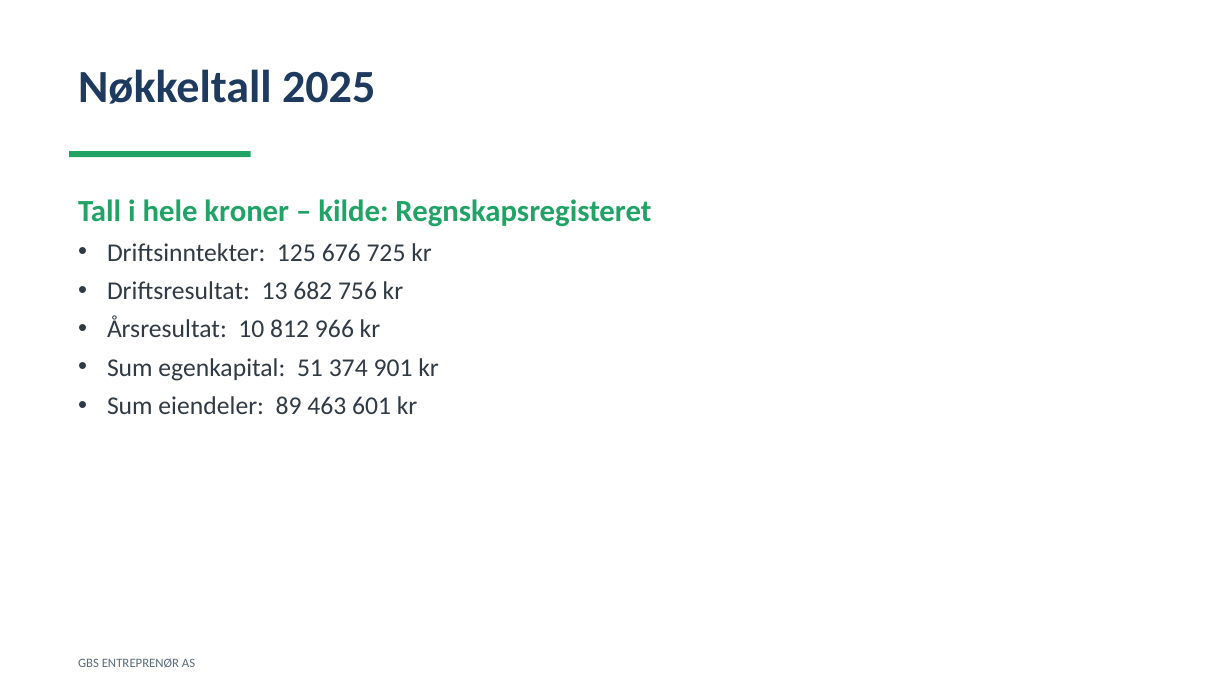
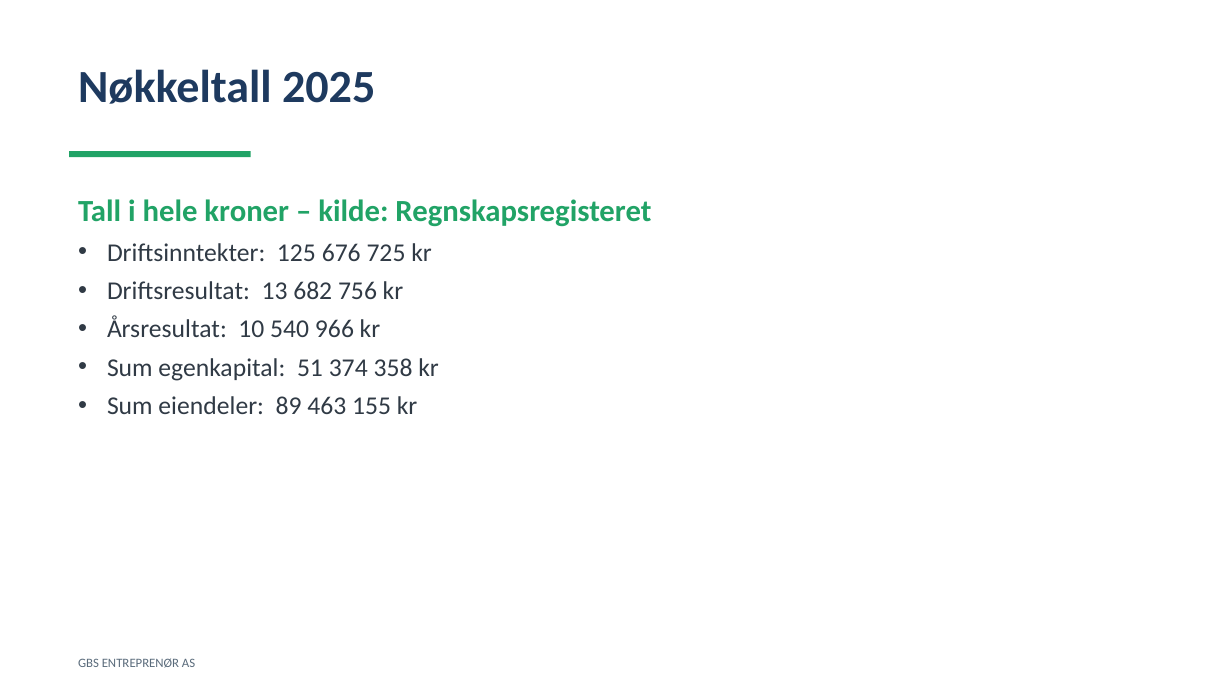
812: 812 -> 540 (290, 330)
901: 901 -> 358 (393, 368)
601: 601 -> 155 (372, 406)
